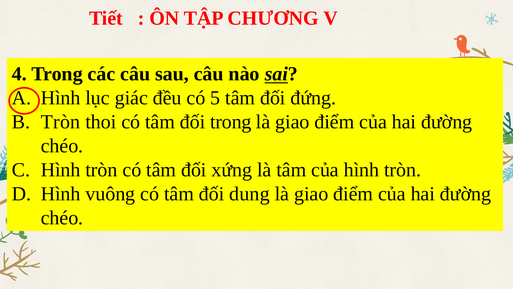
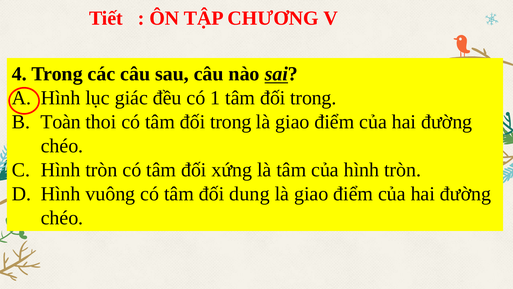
5: 5 -> 1 (215, 98)
đứng: đứng -> trong (313, 98)
Tròn: Tròn -> Toàn (61, 122)
